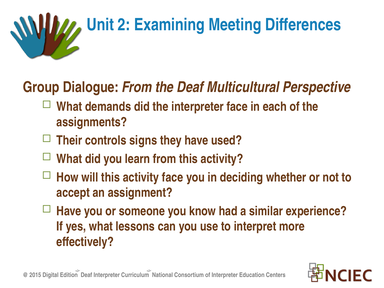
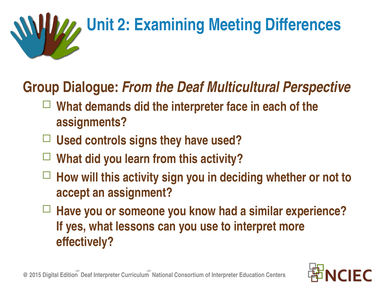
Their: Their -> Used (69, 140)
activity face: face -> sign (173, 177)
